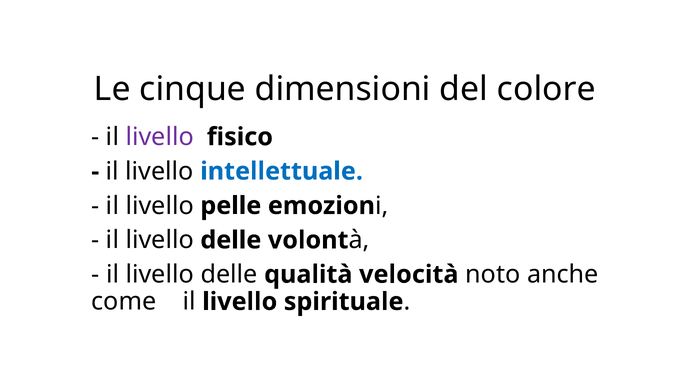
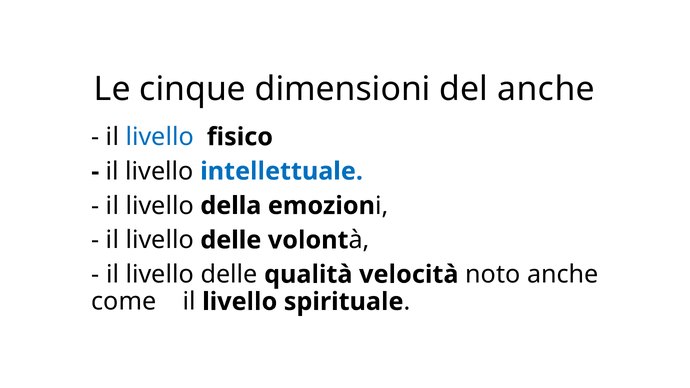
del colore: colore -> anche (546, 89)
livello colour: purple -> blue (160, 137)
pelle: pelle -> della (231, 206)
